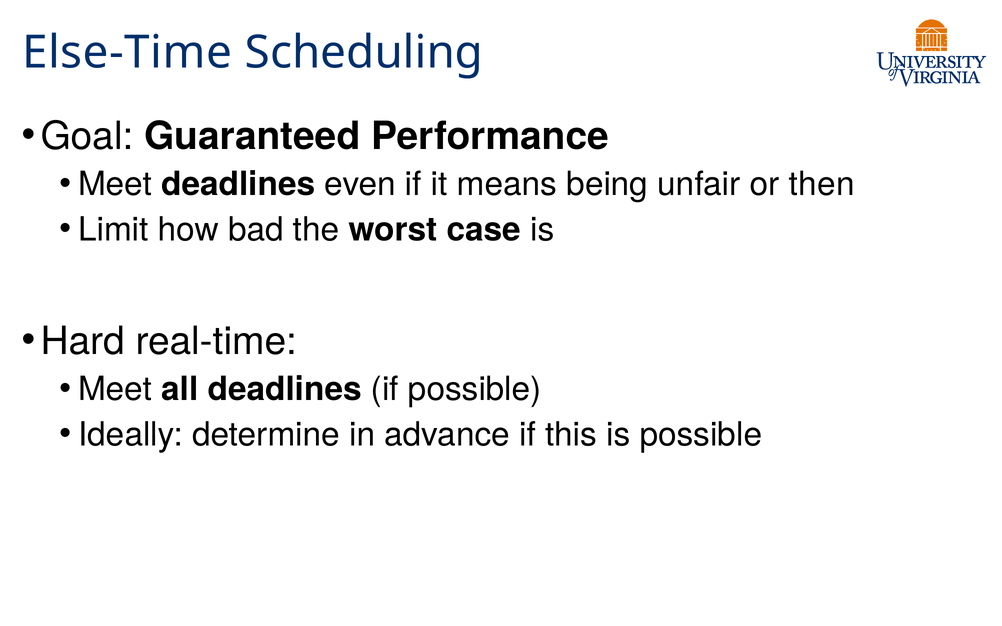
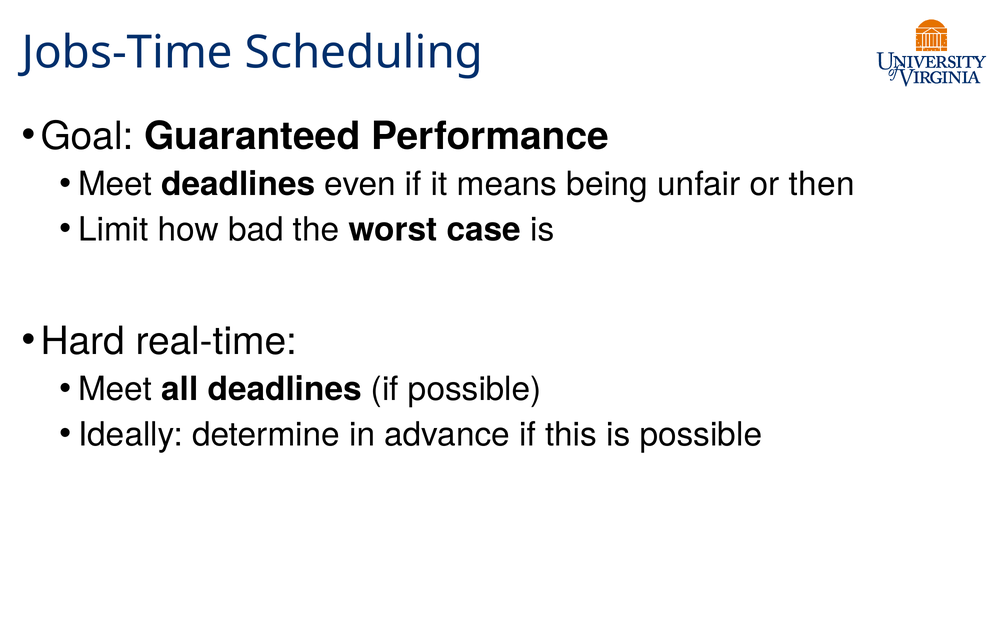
Else-Time: Else-Time -> Jobs-Time (127, 53)
